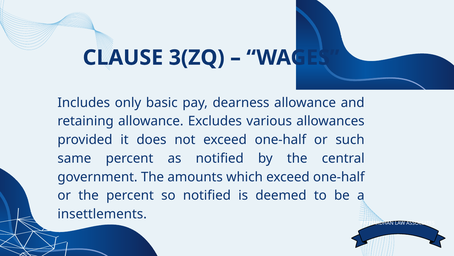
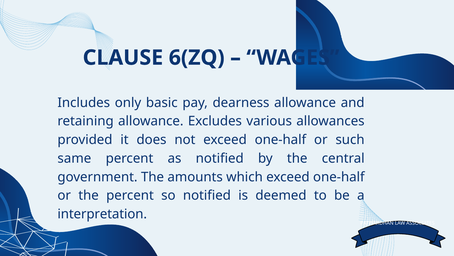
3(ZQ: 3(ZQ -> 6(ZQ (197, 58)
insettlements: insettlements -> interpretation (102, 214)
